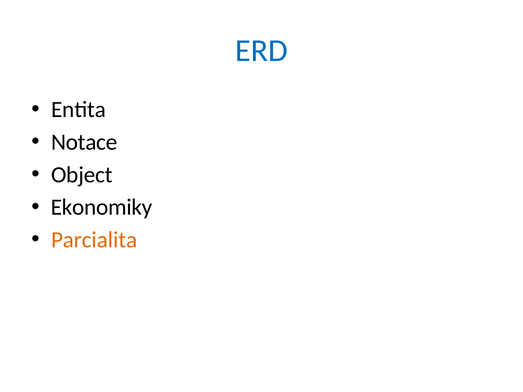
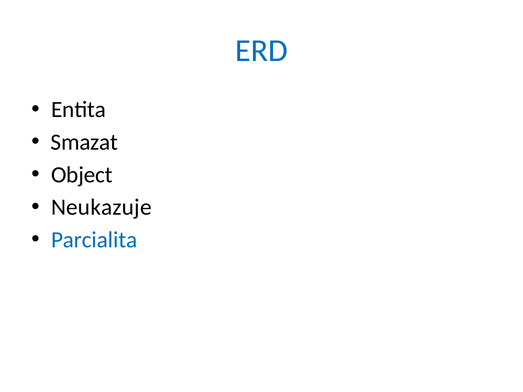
Notace: Notace -> Smazat (84, 142)
Ekonomiky: Ekonomiky -> Neukazuje (101, 207)
Parcialita colour: orange -> blue (94, 240)
